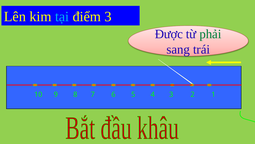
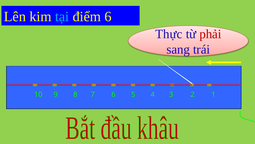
điểm 3: 3 -> 6 (108, 17)
Được: Được -> Thực (169, 34)
phải colour: green -> red (210, 34)
